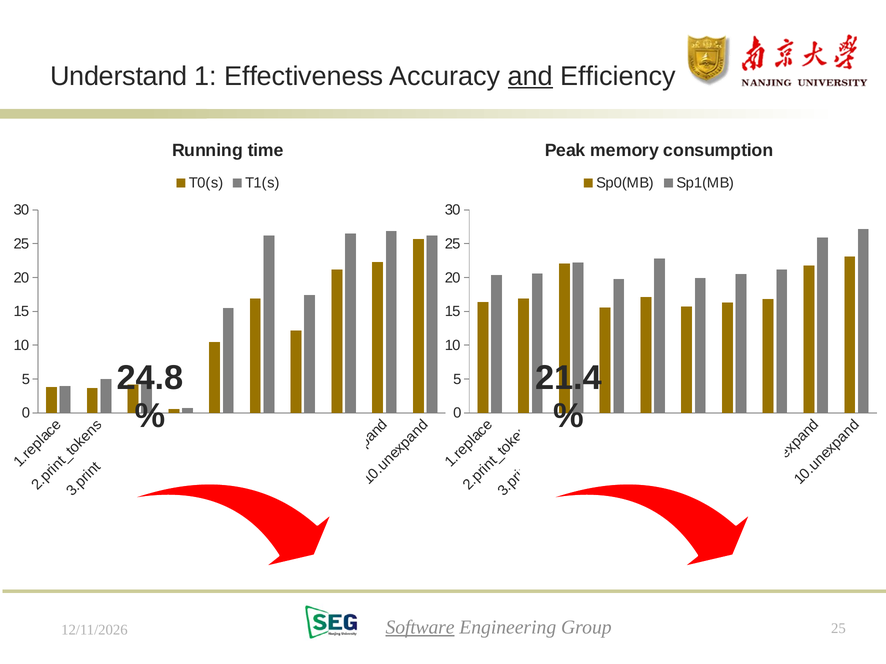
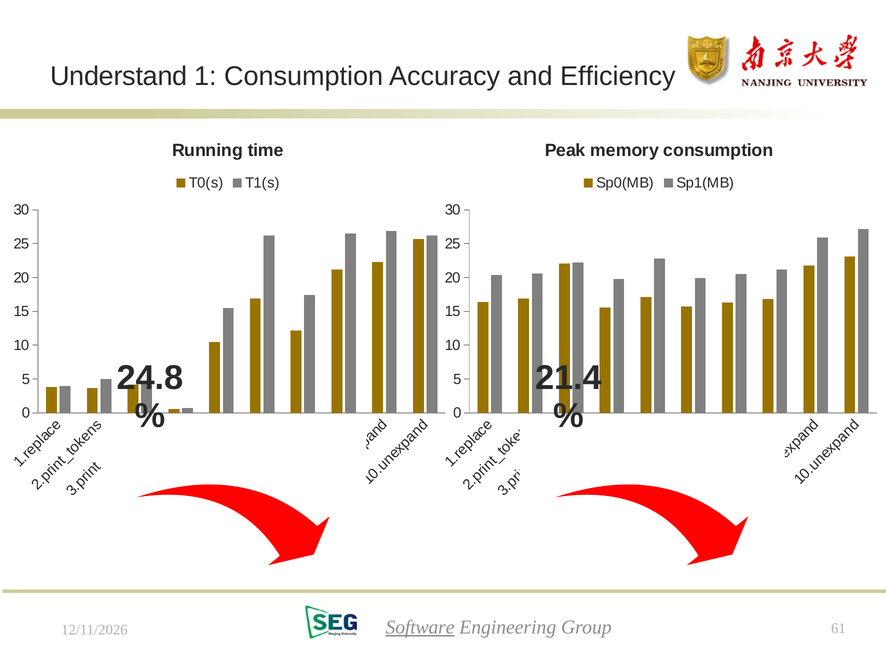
1 Effectiveness: Effectiveness -> Consumption (304, 76)
and underline: present -> none (530, 76)
25: 25 -> 61 (838, 629)
